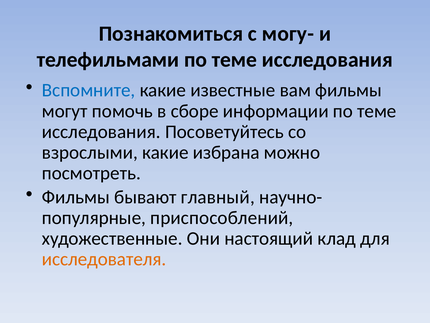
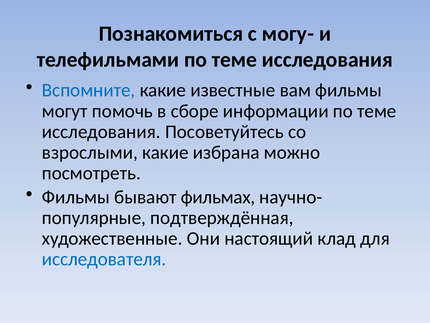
главный: главный -> фильмах (218, 197)
приспособлений: приспособлений -> подтверждённая (222, 218)
исследователя colour: orange -> blue (104, 259)
